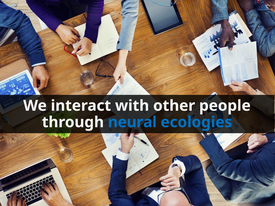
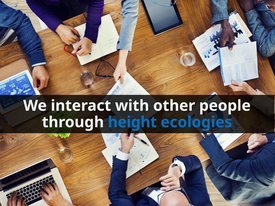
neural: neural -> height (132, 122)
